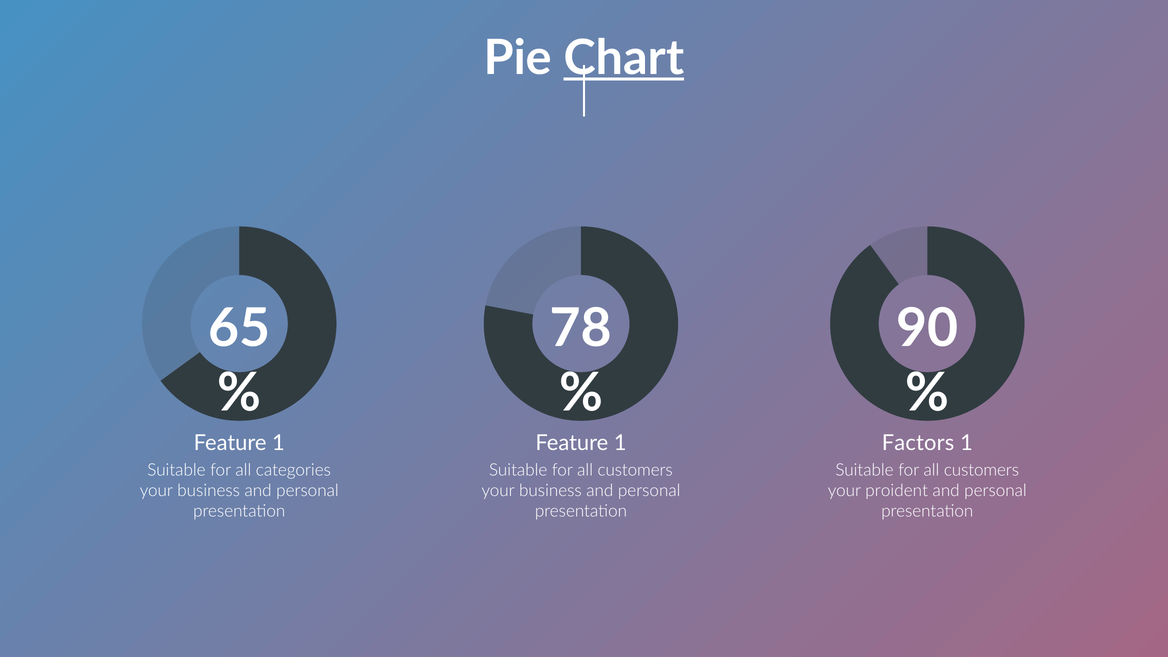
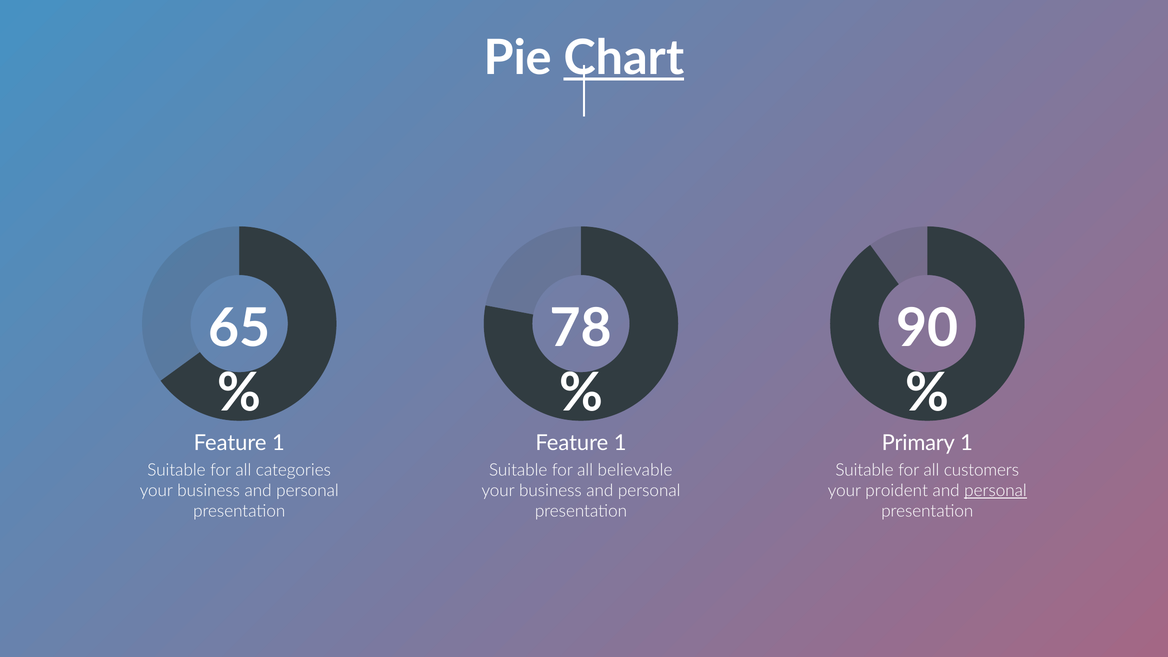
Factors: Factors -> Primary (918, 443)
customers: customers -> believable (635, 470)
personal underline: none -> present (995, 491)
